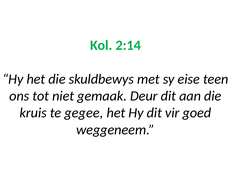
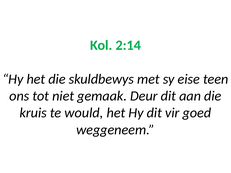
gegee: gegee -> would (84, 113)
